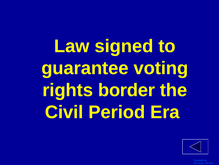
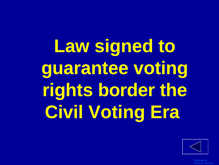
Civil Period: Period -> Voting (117, 112)
